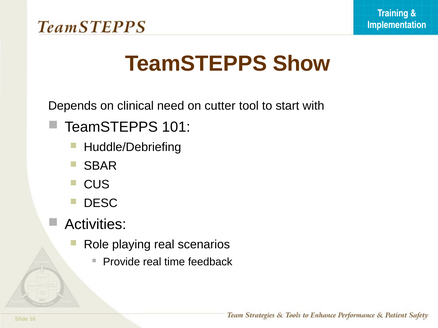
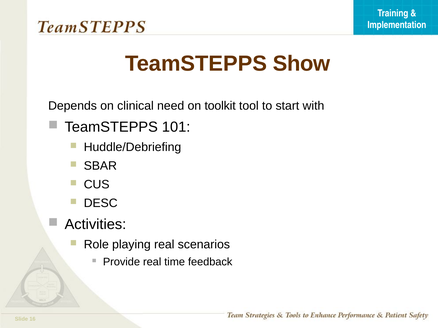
cutter: cutter -> toolkit (220, 106)
